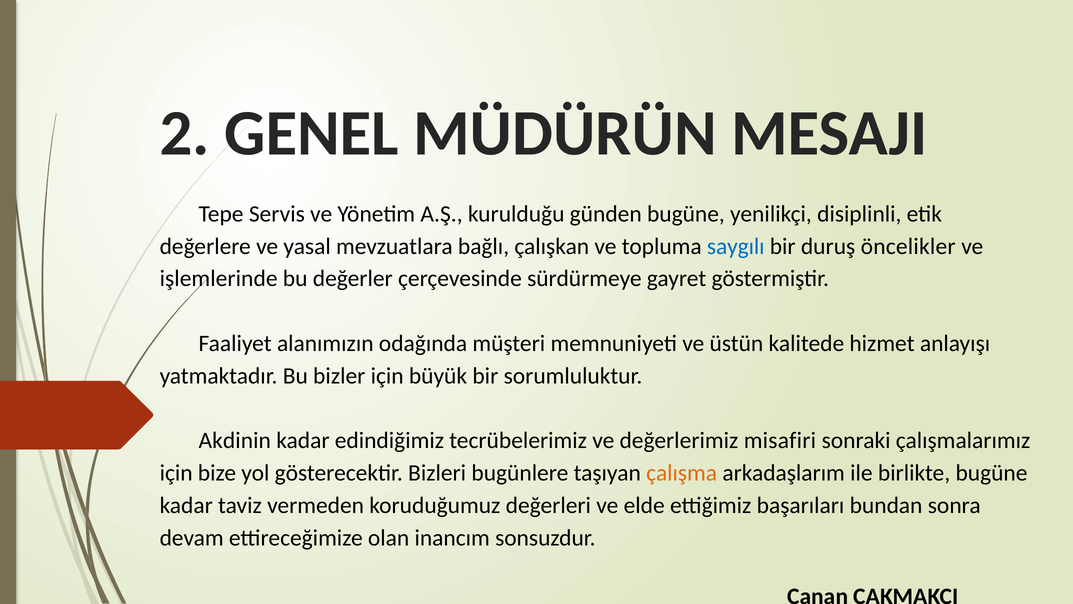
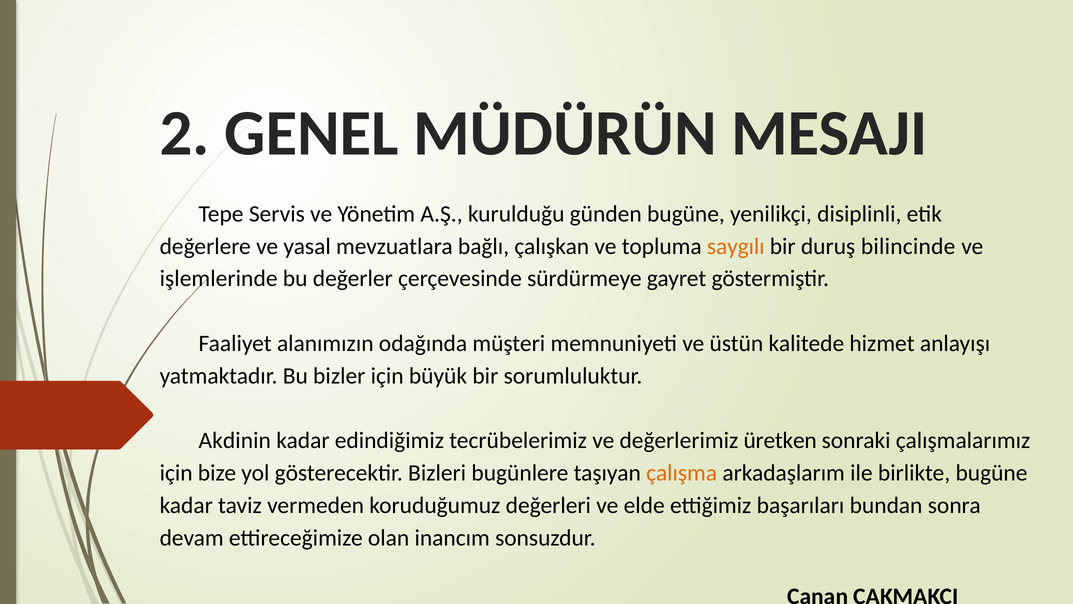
saygılı colour: blue -> orange (736, 246)
öncelikler: öncelikler -> bilincinde (908, 246)
misafiri: misafiri -> üretken (780, 440)
